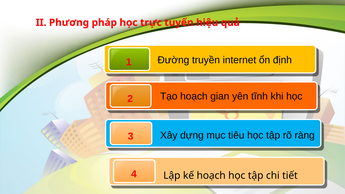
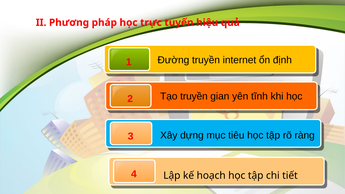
Tạo hoạch: hoạch -> truyền (194, 96)
